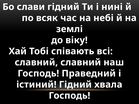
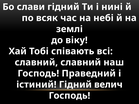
хвала: хвала -> велич (108, 85)
